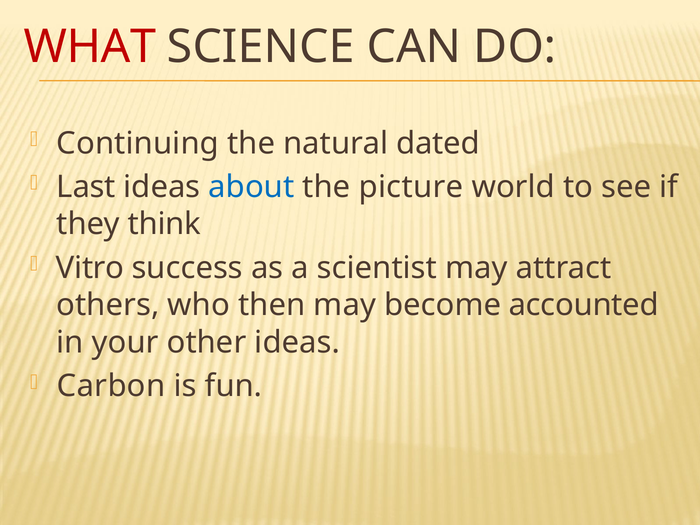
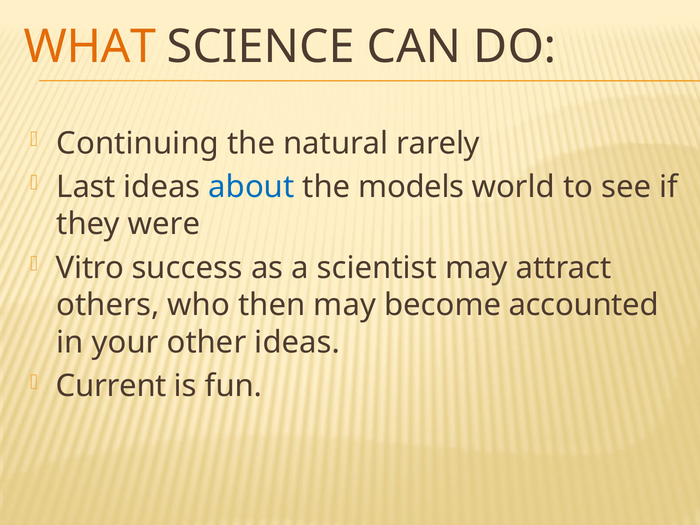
WHAT colour: red -> orange (90, 47)
dated: dated -> rarely (438, 143)
picture: picture -> models (411, 187)
think: think -> were (164, 224)
Carbon: Carbon -> Current (111, 386)
